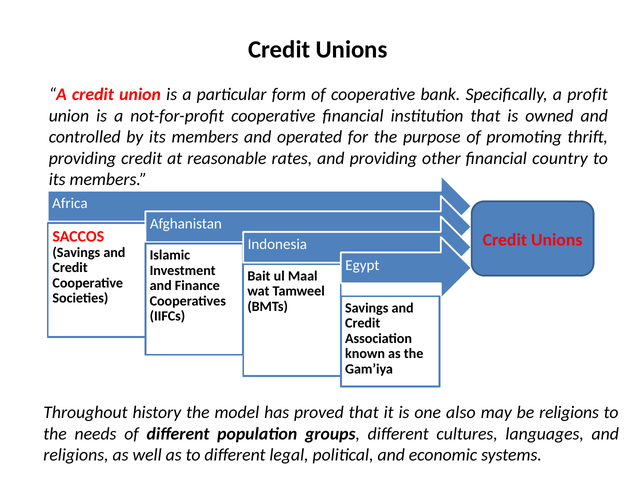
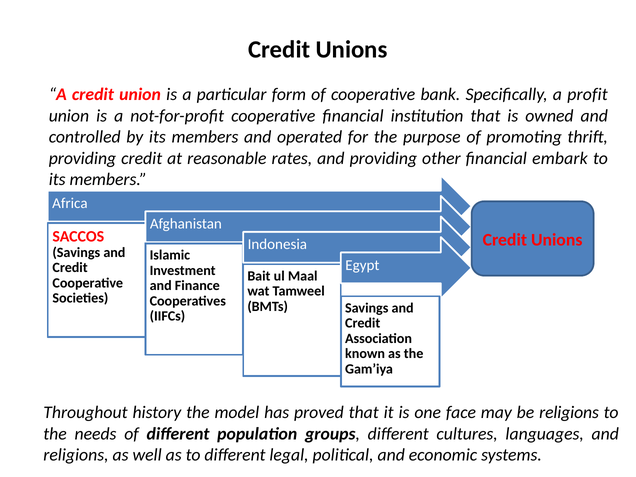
country: country -> embark (560, 158)
also: also -> face (461, 412)
